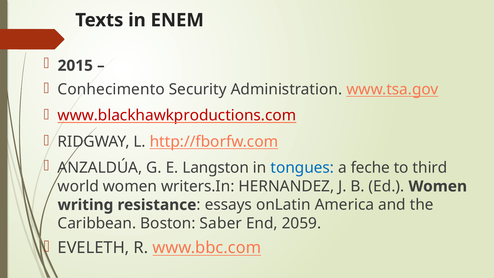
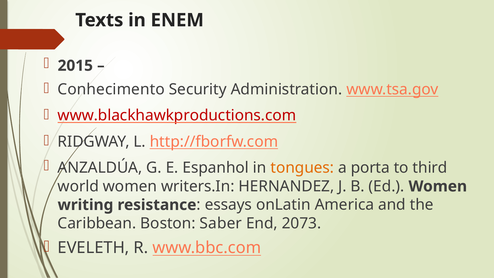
Langston: Langston -> Espanhol (216, 168)
tongues colour: blue -> orange (302, 168)
feche: feche -> porta (370, 168)
2059: 2059 -> 2073 (302, 223)
